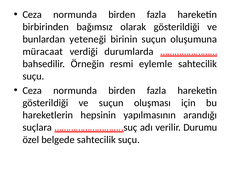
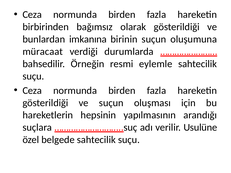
yeteneği: yeteneği -> imkanına (88, 39)
Durumu: Durumu -> Usulüne (200, 128)
